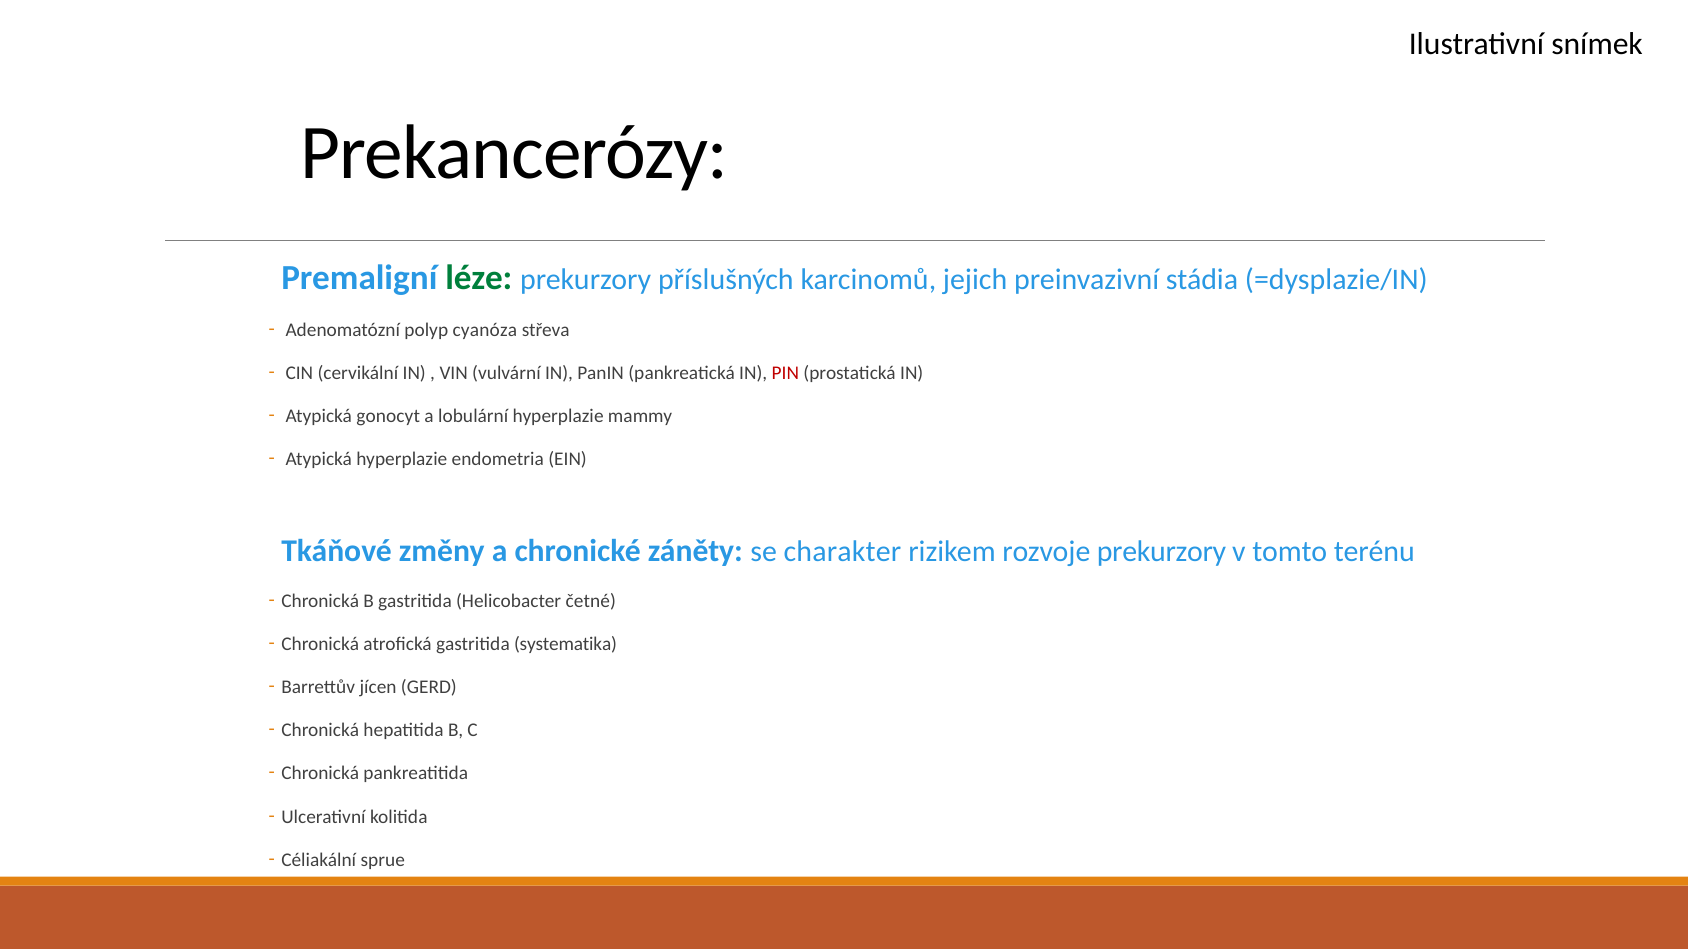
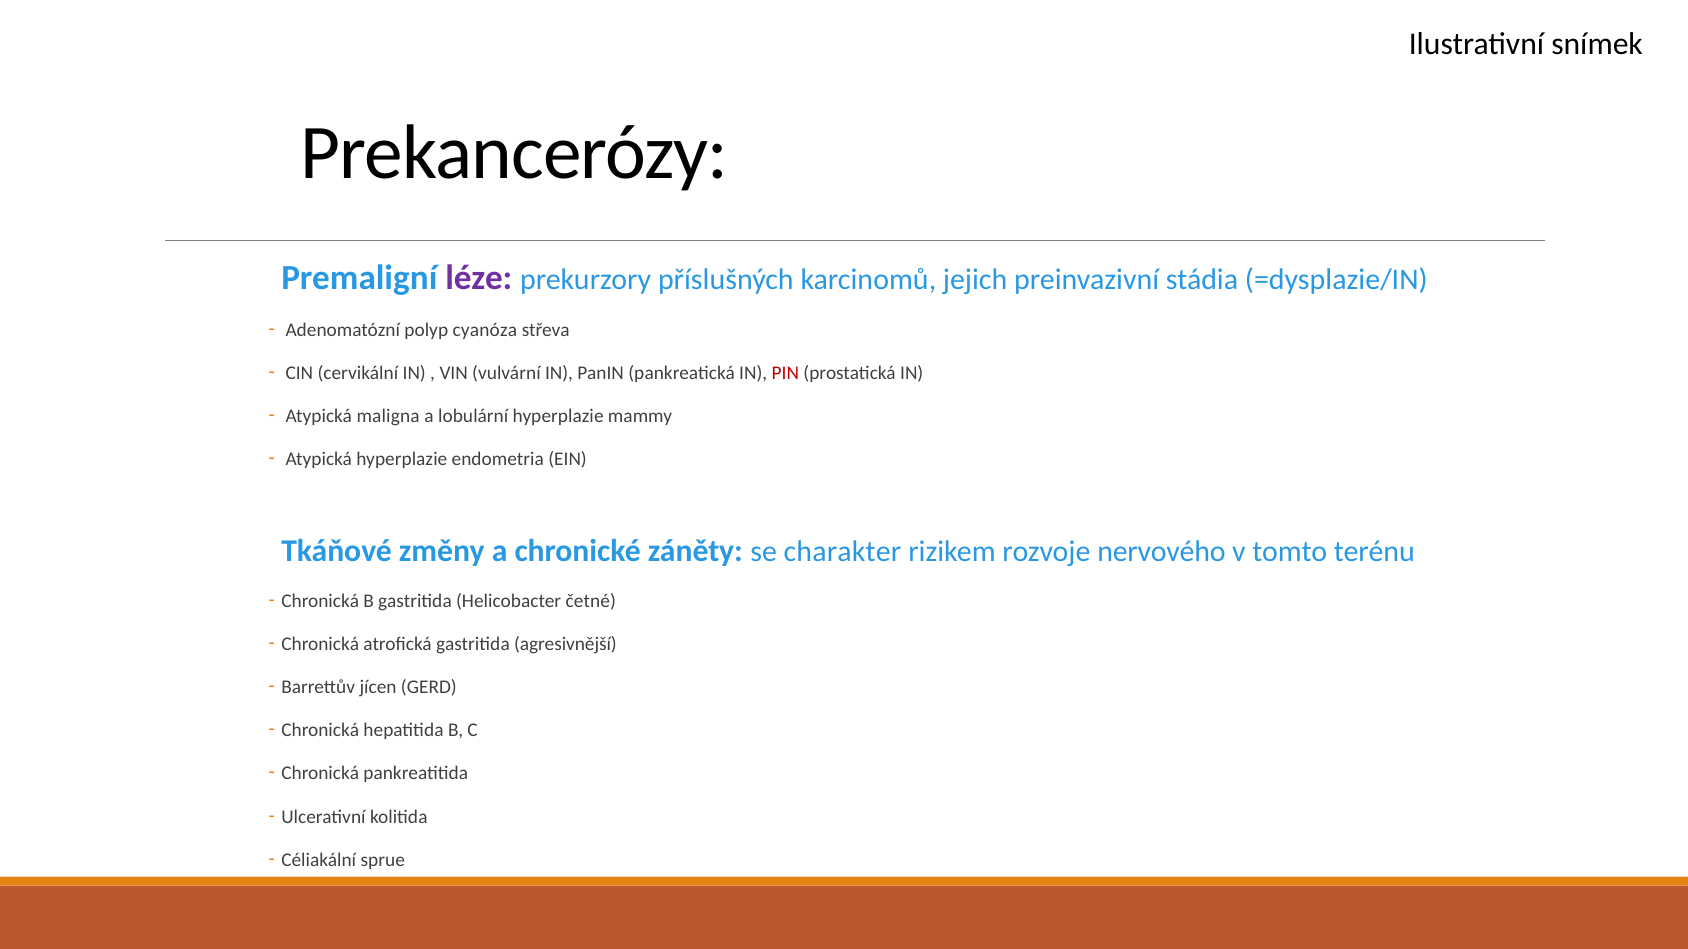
léze colour: green -> purple (479, 279)
gonocyt: gonocyt -> maligna (388, 416)
rozvoje prekurzory: prekurzory -> nervového (1161, 552)
systematika: systematika -> agresivnější (565, 644)
